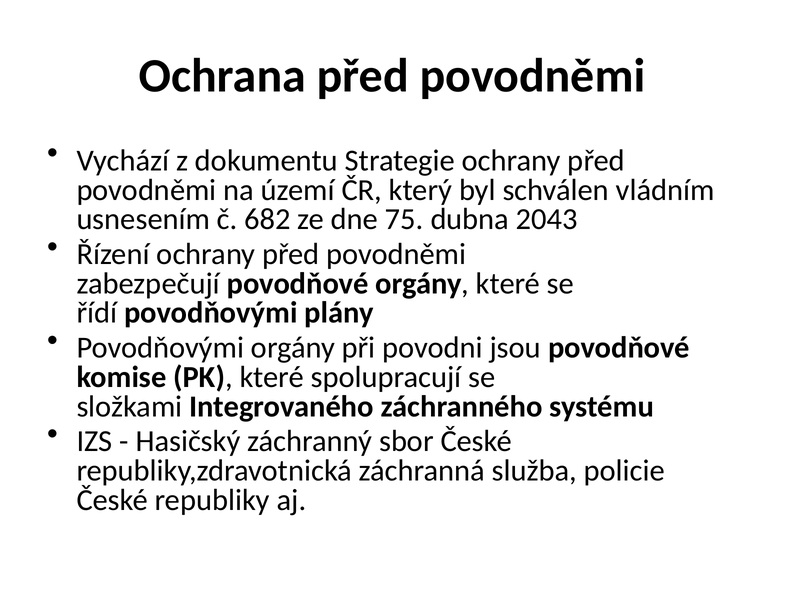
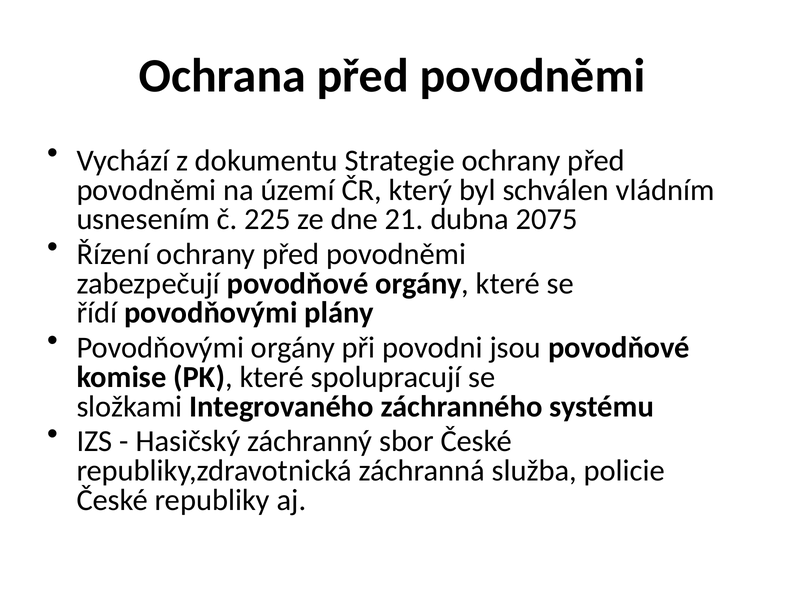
682: 682 -> 225 (267, 219)
75: 75 -> 21 (404, 219)
2043: 2043 -> 2075 (547, 219)
